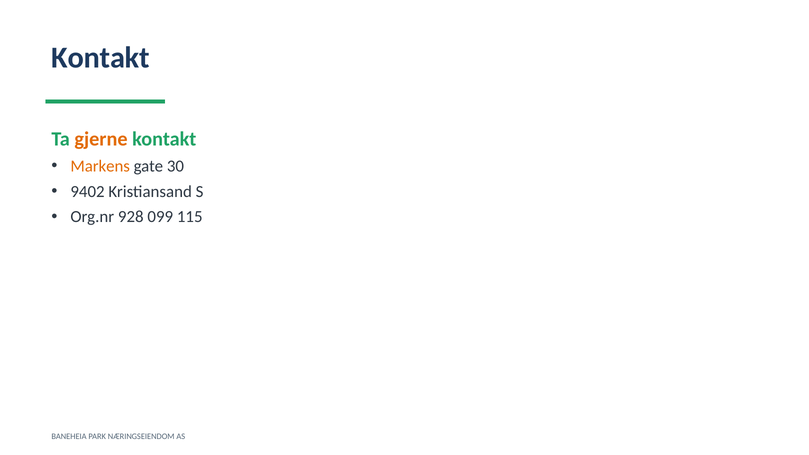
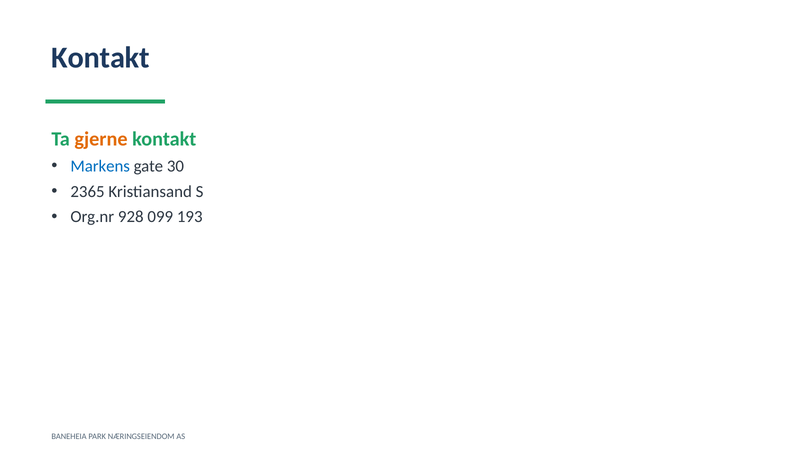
Markens colour: orange -> blue (100, 166)
9402: 9402 -> 2365 (88, 192)
115: 115 -> 193 (190, 217)
